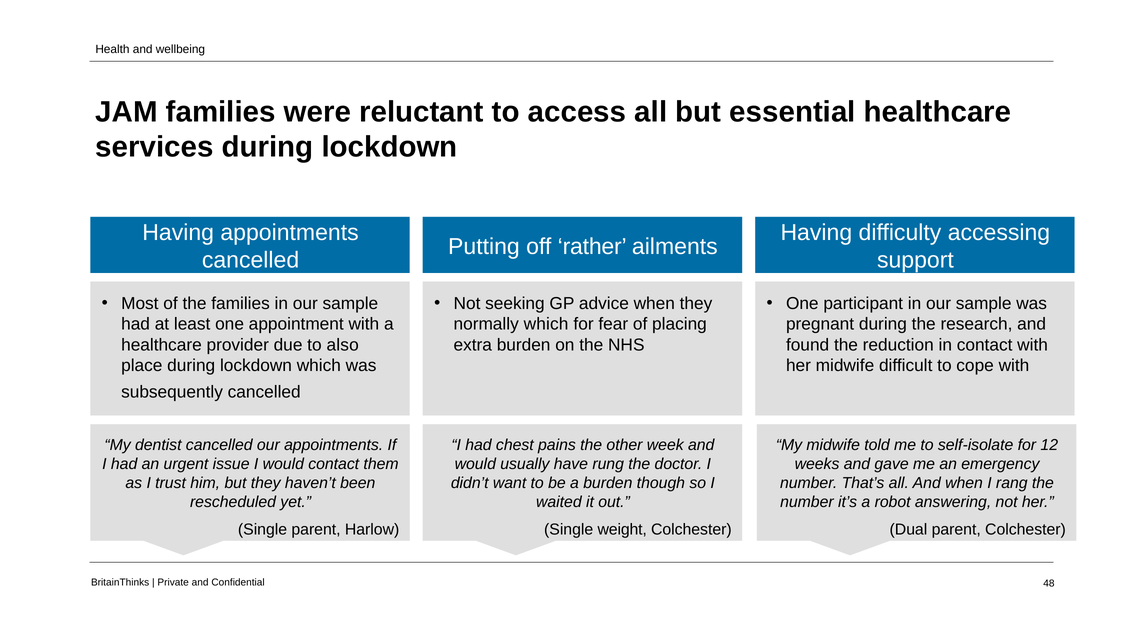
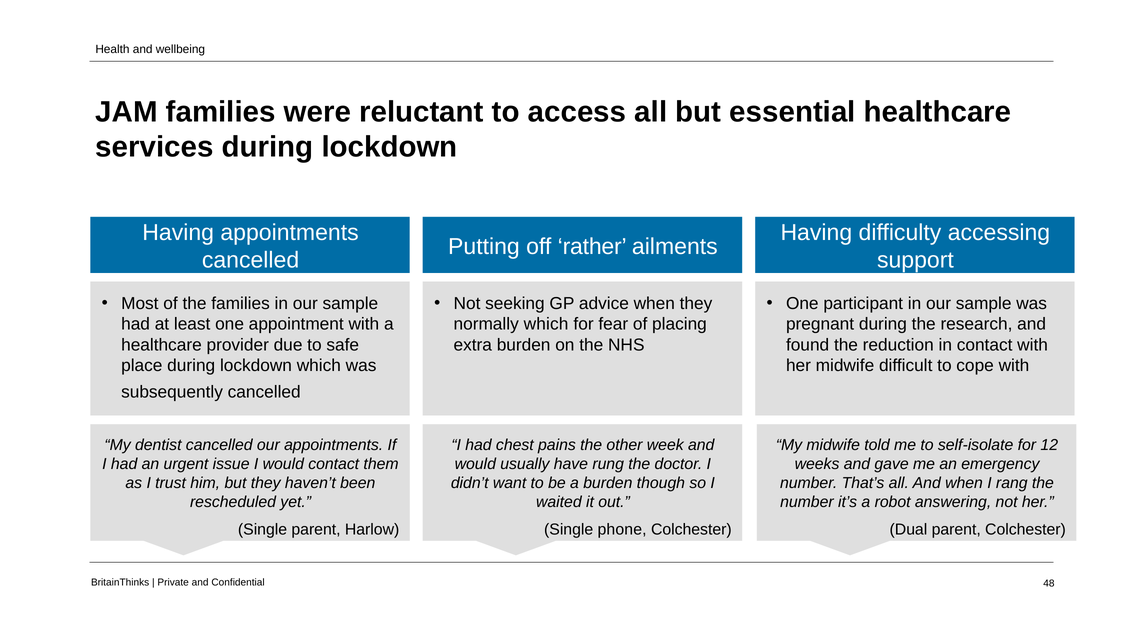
also: also -> safe (343, 345)
weight: weight -> phone (622, 529)
